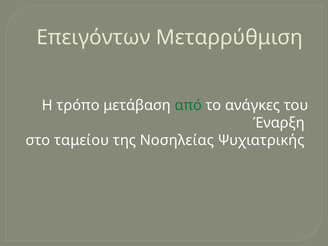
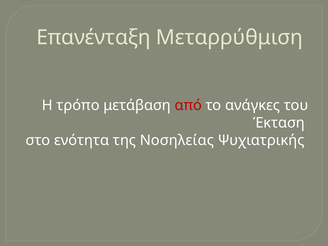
Επειγόντων: Επειγόντων -> Επανένταξη (93, 37)
από colour: green -> red (188, 105)
Έναρξη: Έναρξη -> Έκταση (279, 123)
ταμείου: ταμείου -> ενότητα (82, 140)
